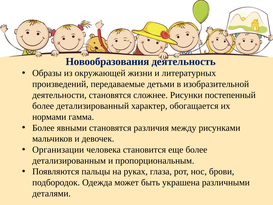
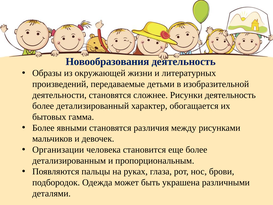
Рисунки постепенный: постепенный -> деятельность (230, 95)
нормами: нормами -> бытовых (49, 117)
